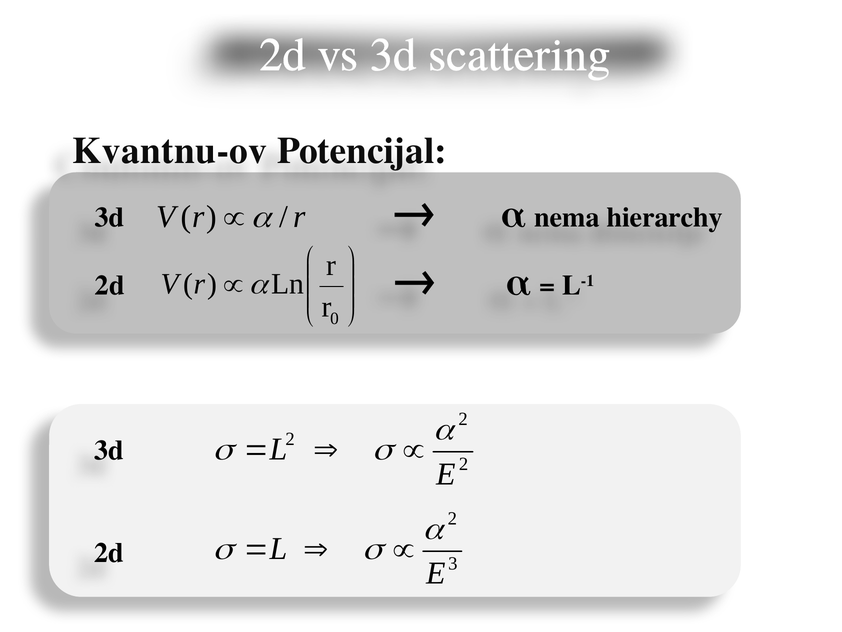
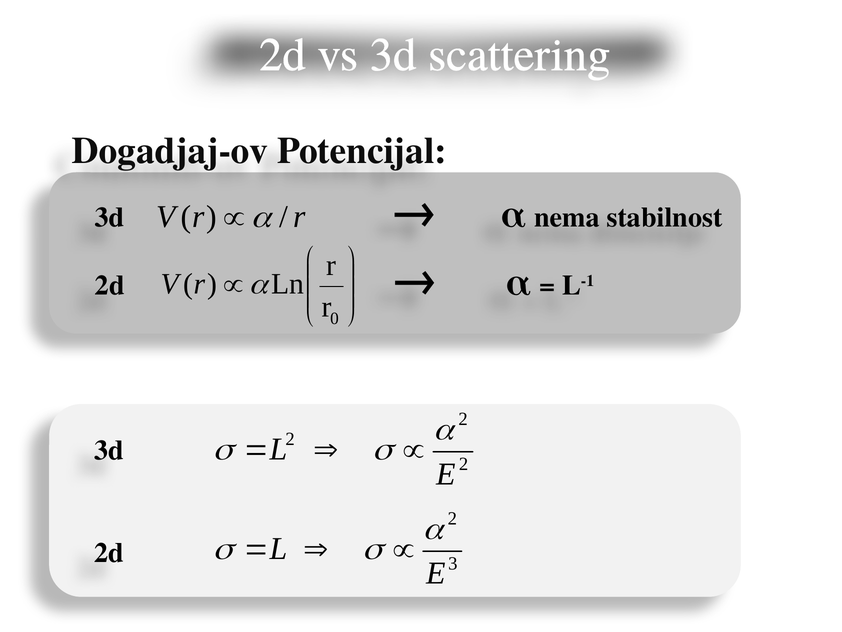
Kvantnu-ov: Kvantnu-ov -> Dogadjaj-ov (170, 151)
hierarchy: hierarchy -> stabilnost (665, 217)
